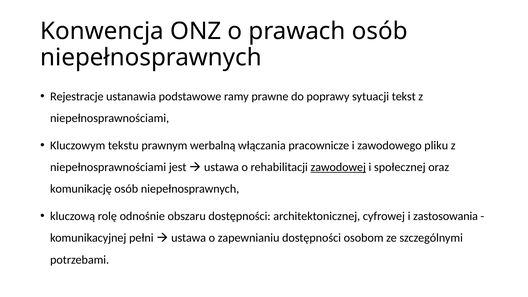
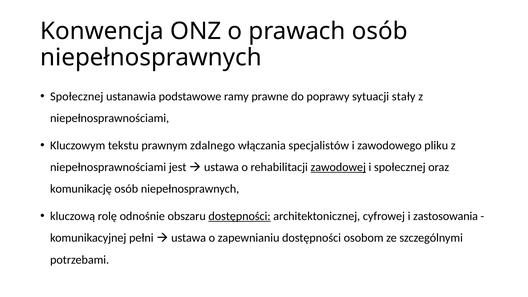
Rejestracje: Rejestracje -> Społecznej (77, 96)
tekst: tekst -> stały (404, 96)
werbalną: werbalną -> zdalnego (213, 145)
pracownicze: pracownicze -> specjalistów (319, 145)
dostępności underline: none -> present (240, 216)
